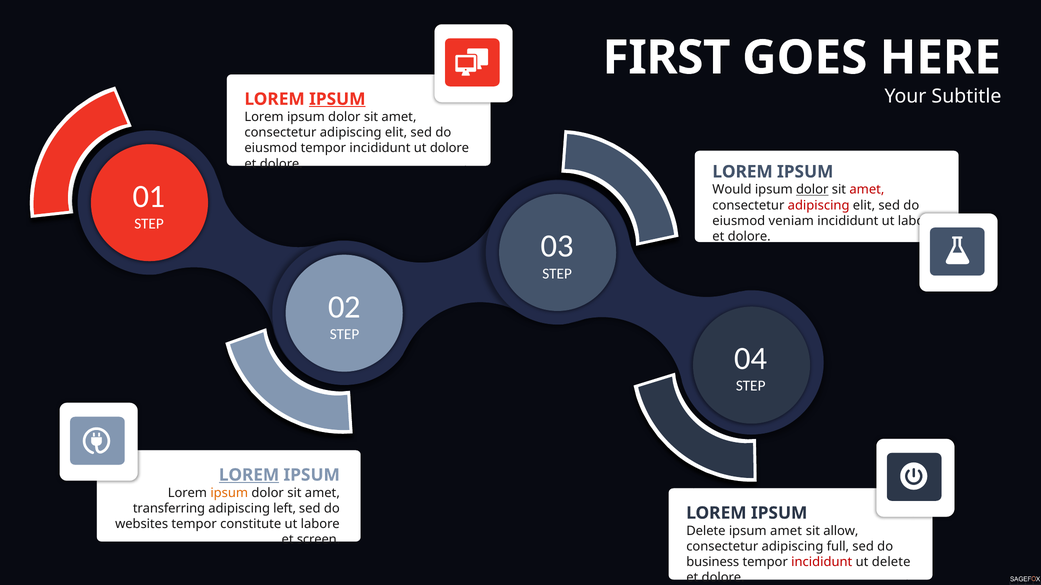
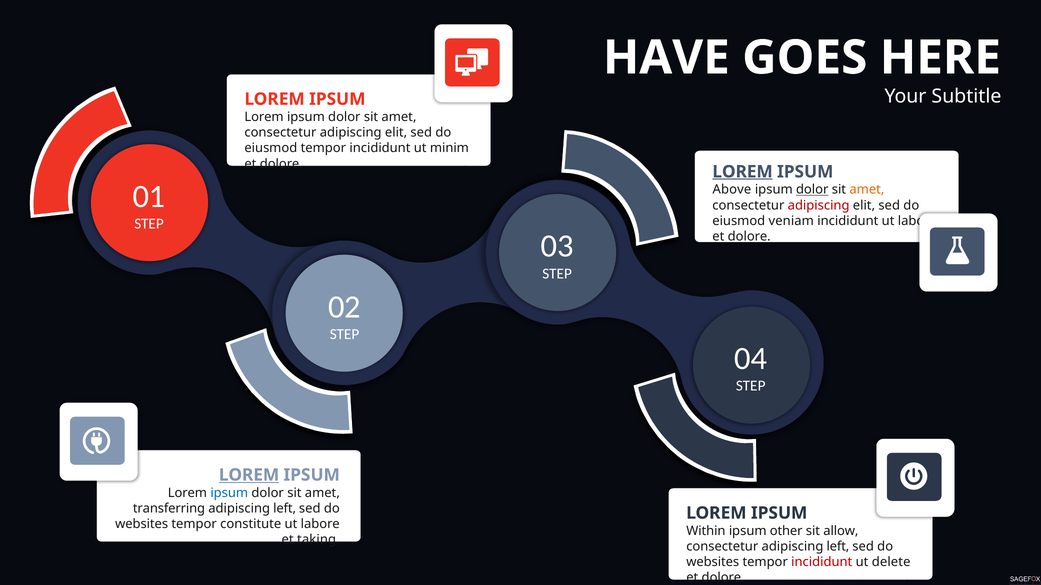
FIRST: FIRST -> HAVE (666, 58)
IPSUM underline: present -> none (337, 99)
dolore: dolore -> minim (449, 148)
LOREM underline: none -> present (743, 172)
Would: Would -> Above (732, 190)
amet colour: red -> orange (867, 190)
ipsum colour: orange -> blue (229, 493)
Delete: Delete -> Within (706, 531)
ipsum amet: amet -> other (786, 531)
screen: screen -> taking (318, 540)
consectetur adipiscing full: full -> left (838, 547)
business: business -> websites (713, 563)
